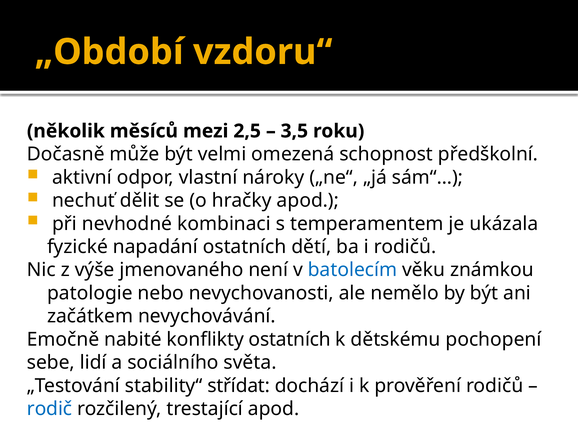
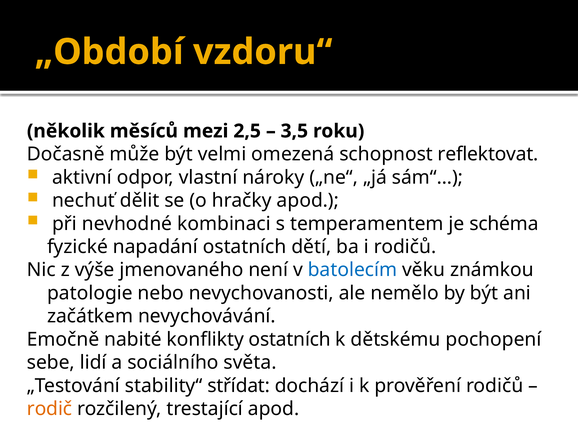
předškolní: předškolní -> reflektovat (488, 154)
ukázala: ukázala -> schéma (504, 223)
rodič colour: blue -> orange (50, 408)
